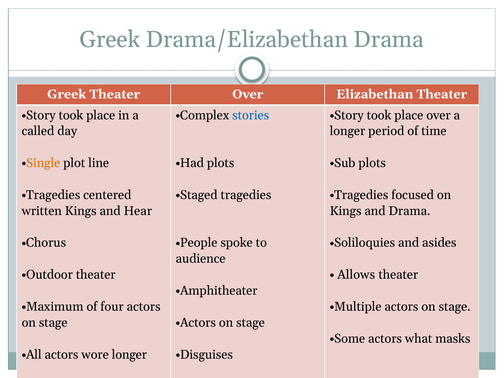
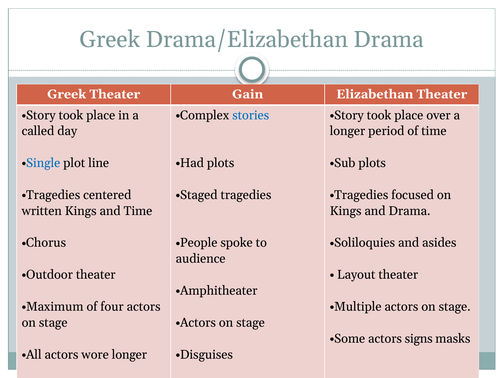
Theater Over: Over -> Gain (248, 94)
Single colour: orange -> blue (43, 163)
and Hear: Hear -> Time (138, 211)
Allows: Allows -> Layout (356, 275)
what: what -> signs (419, 339)
